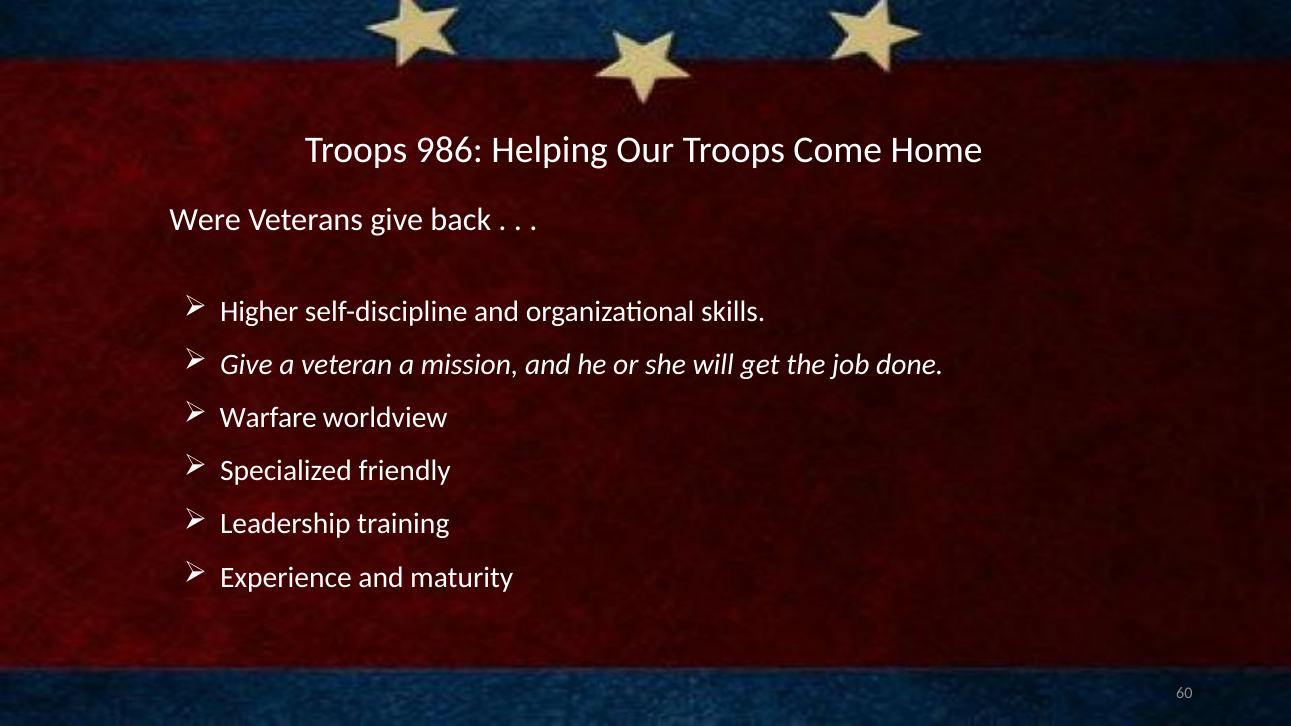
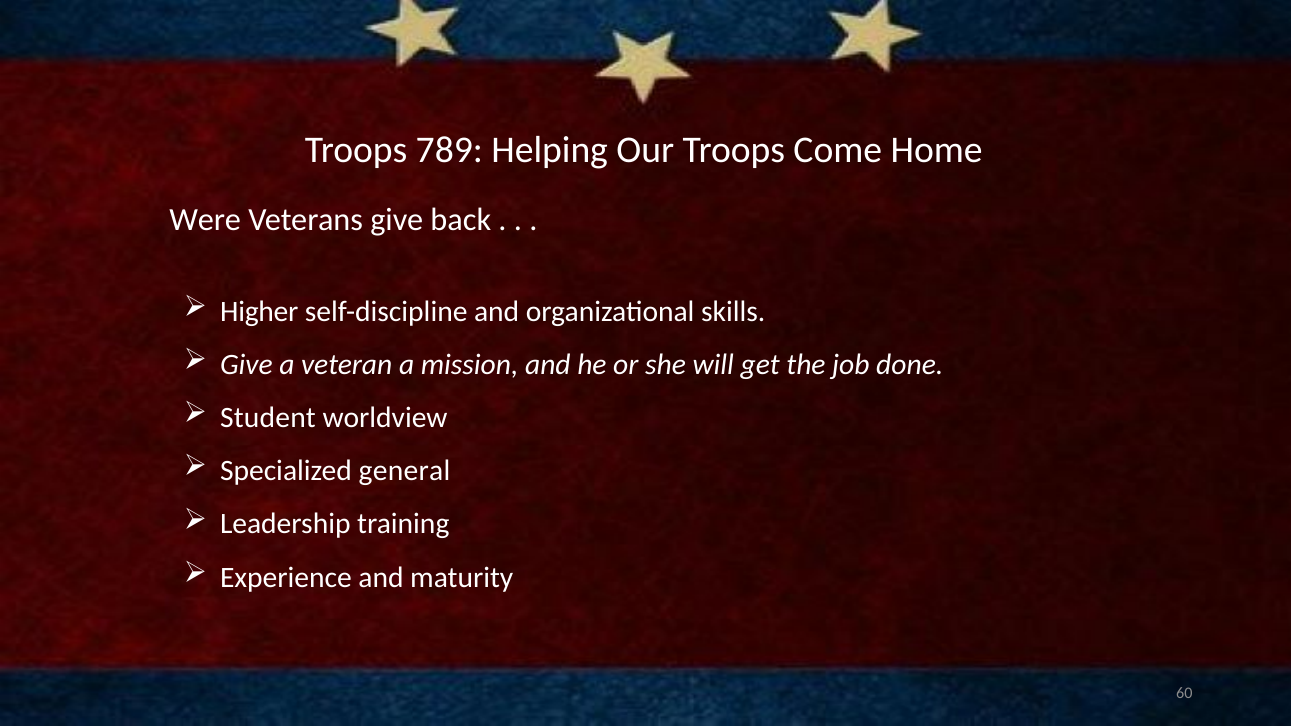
986: 986 -> 789 (449, 150)
Warfare: Warfare -> Student (268, 418)
friendly: friendly -> general (405, 471)
